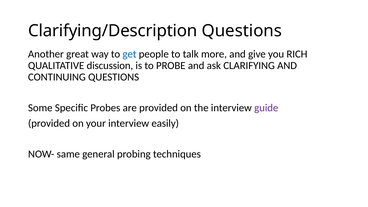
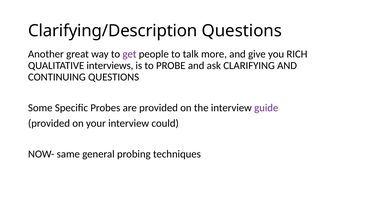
get colour: blue -> purple (129, 54)
discussion: discussion -> interviews (110, 66)
easily: easily -> could (165, 123)
